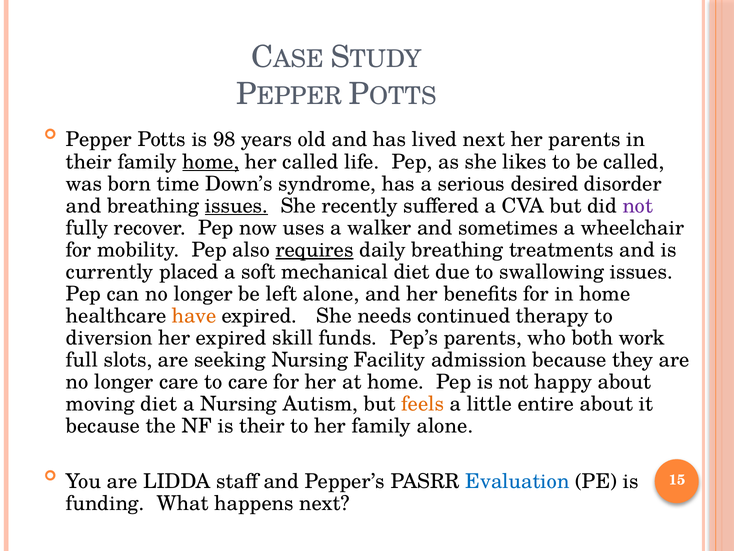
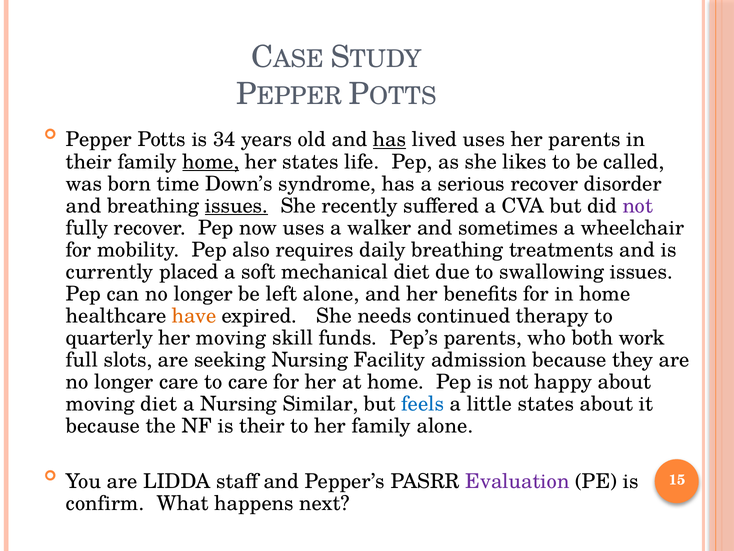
98: 98 -> 34 (224, 140)
has underline: none -> present (390, 140)
lived next: next -> uses (484, 140)
her called: called -> states (310, 162)
serious desired: desired -> recover (545, 184)
requires underline: present -> none (315, 250)
diversion: diversion -> quarterly (109, 338)
her expired: expired -> moving (231, 338)
Autism: Autism -> Similar (320, 404)
feels colour: orange -> blue (423, 404)
little entire: entire -> states (546, 404)
Evaluation colour: blue -> purple (517, 481)
funding: funding -> confirm (105, 503)
